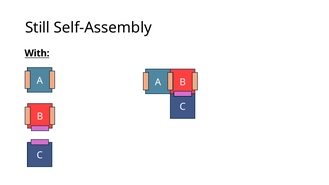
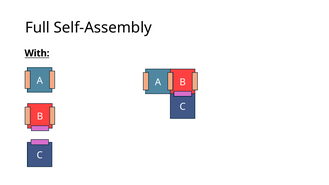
Still: Still -> Full (37, 28)
